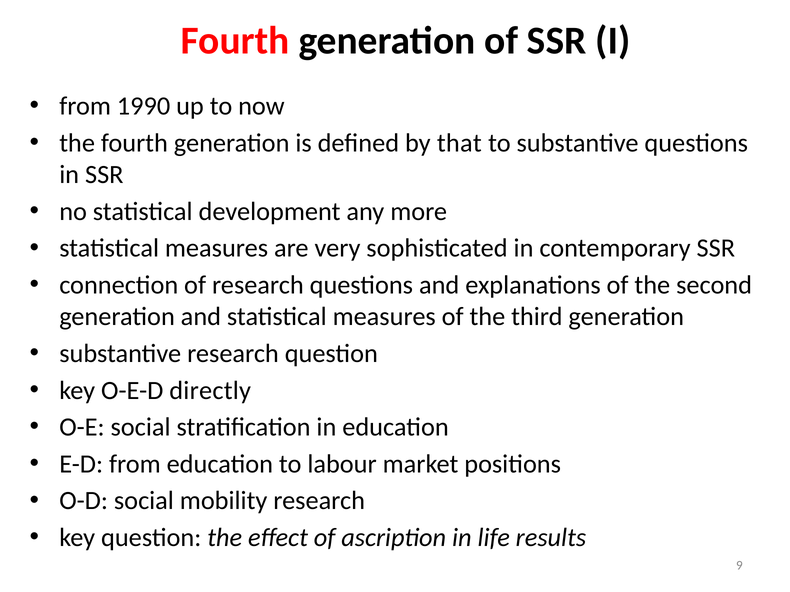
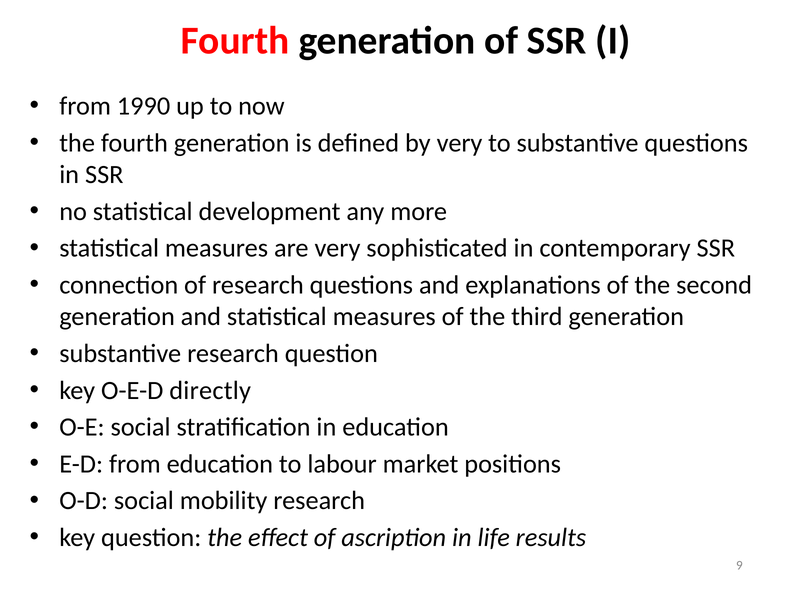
by that: that -> very (460, 143)
